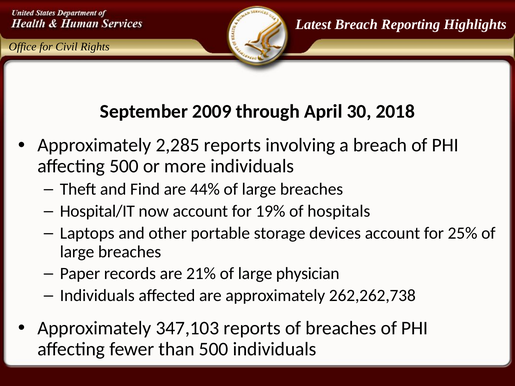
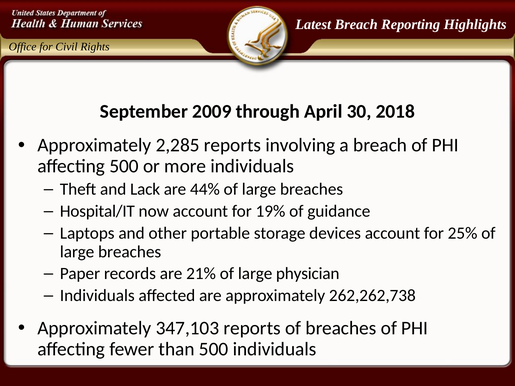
Find: Find -> Lack (145, 189)
hospitals: hospitals -> guidance (339, 211)
